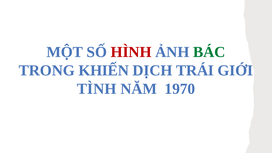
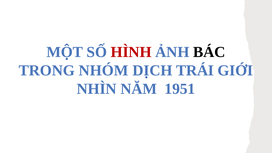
BÁC colour: green -> black (209, 52)
KHIẾN: KHIẾN -> NHÓM (104, 70)
TÌNH: TÌNH -> NHÌN (97, 89)
1970: 1970 -> 1951 (180, 89)
